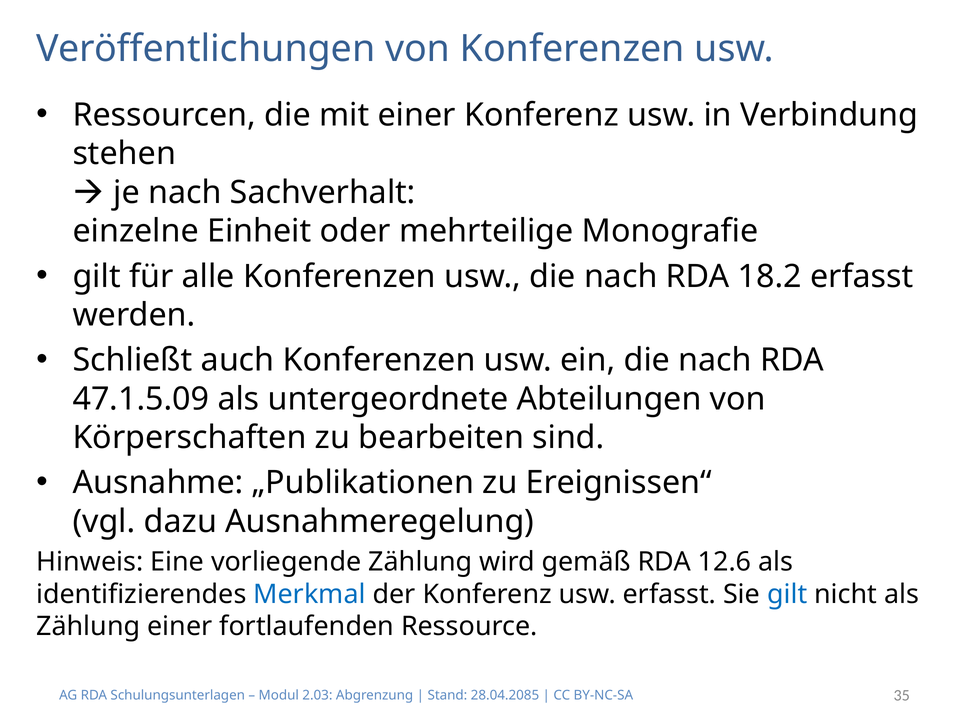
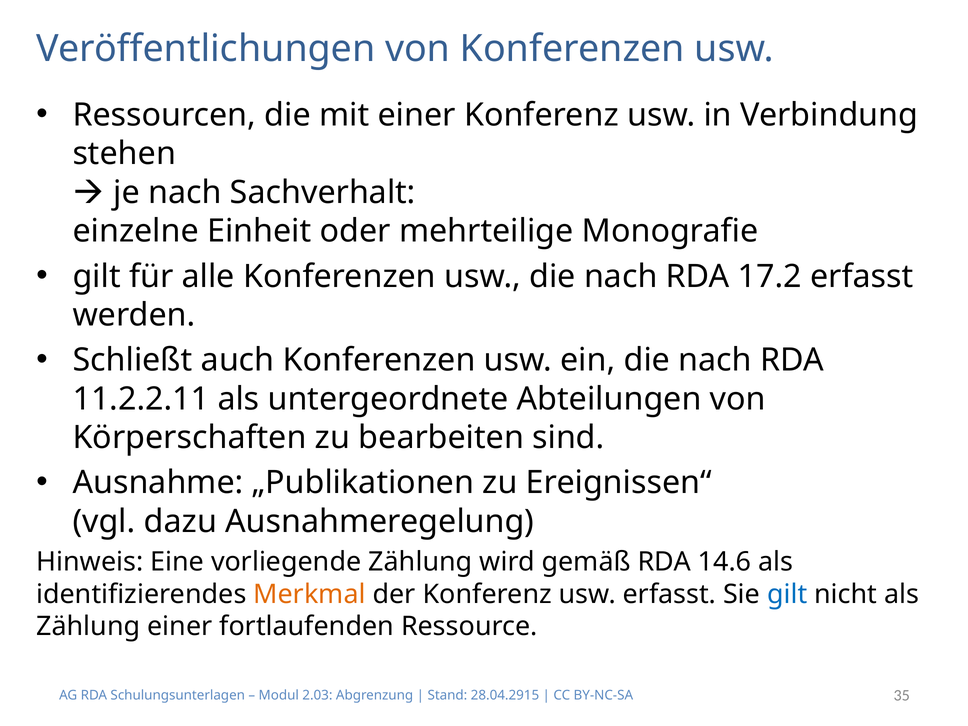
18.2: 18.2 -> 17.2 (770, 276)
47.1.5.09: 47.1.5.09 -> 11.2.2.11 (141, 399)
12.6: 12.6 -> 14.6 (725, 562)
Merkmal colour: blue -> orange (310, 594)
28.04.2085: 28.04.2085 -> 28.04.2915 (505, 695)
